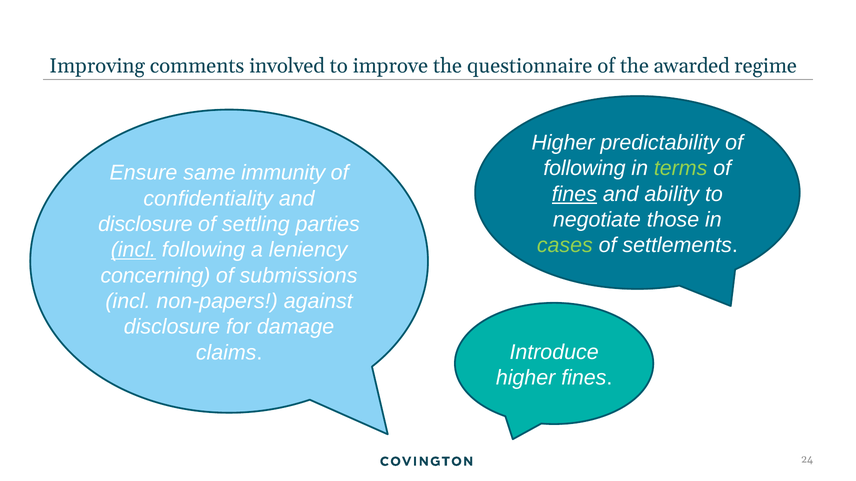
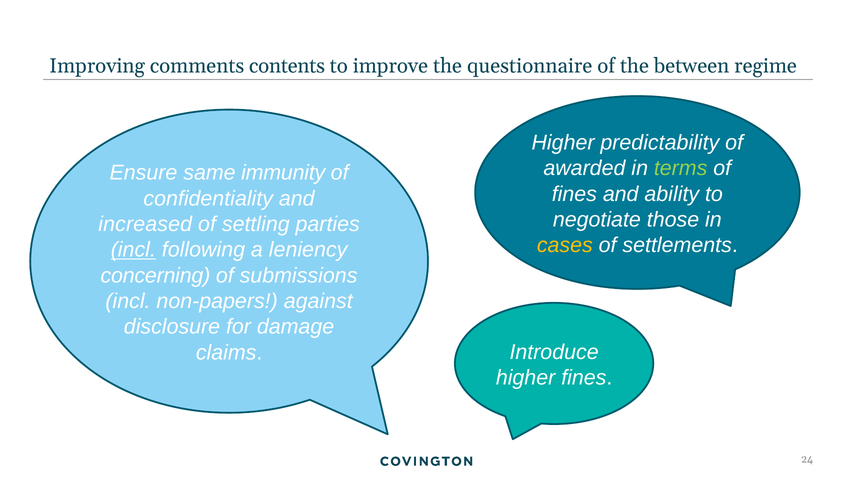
involved: involved -> contents (287, 66)
awarded: awarded -> between (692, 66)
following: following -> awarded (584, 168)
fines underline: present -> none (574, 194)
disclosure: disclosure -> increased (145, 224)
cases colour: light green -> yellow (565, 246)
